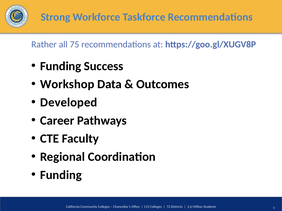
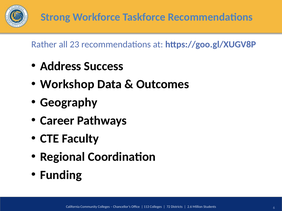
75: 75 -> 23 (74, 44)
Funding: Funding -> Address (61, 66)
Developed: Developed -> Geography (69, 103)
